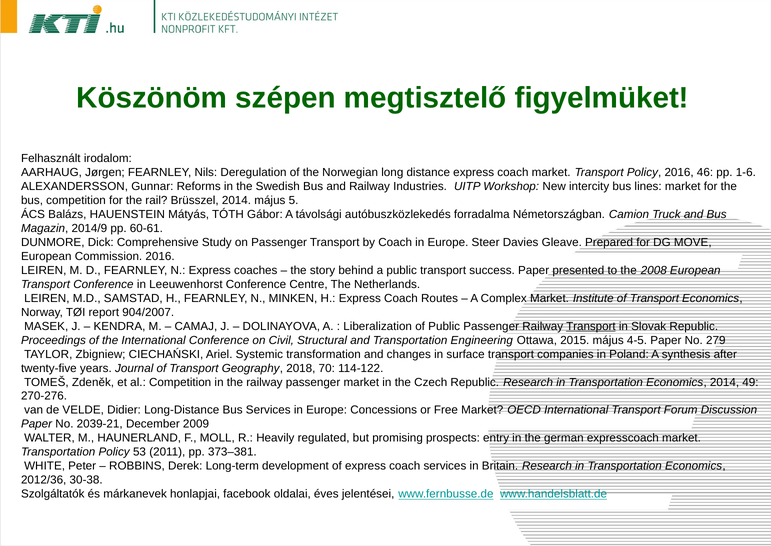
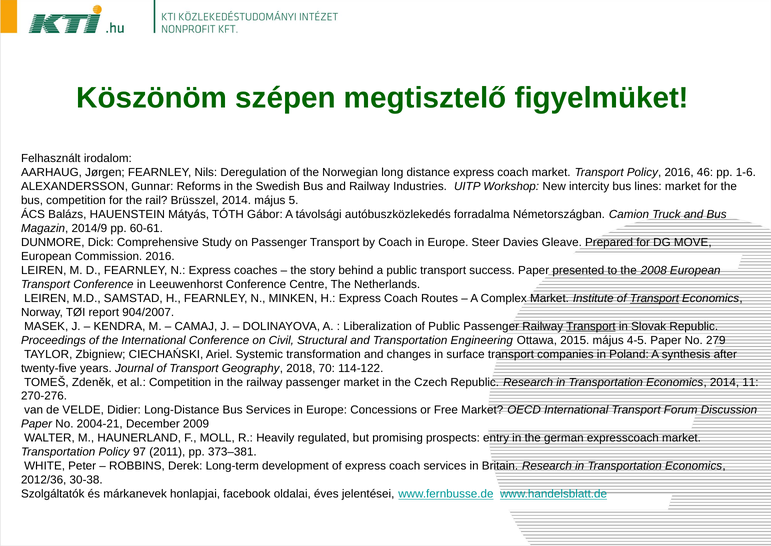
Transport underline: none -> present (654, 298)
49: 49 -> 11 (750, 382)
2039-21: 2039-21 -> 2004-21 (100, 424)
53: 53 -> 97 (139, 452)
